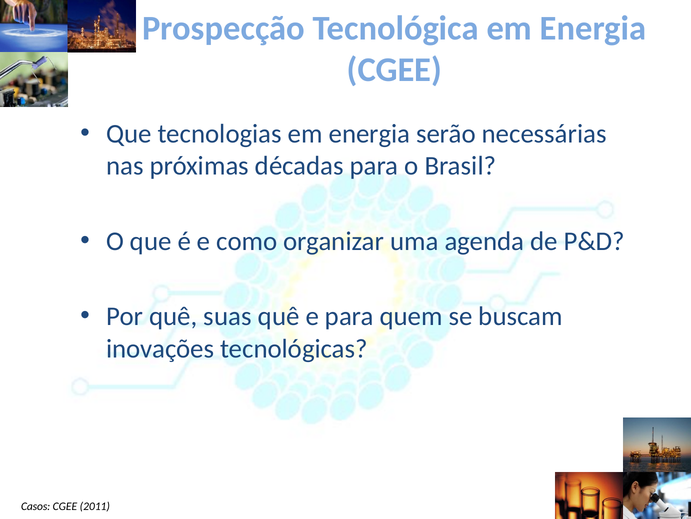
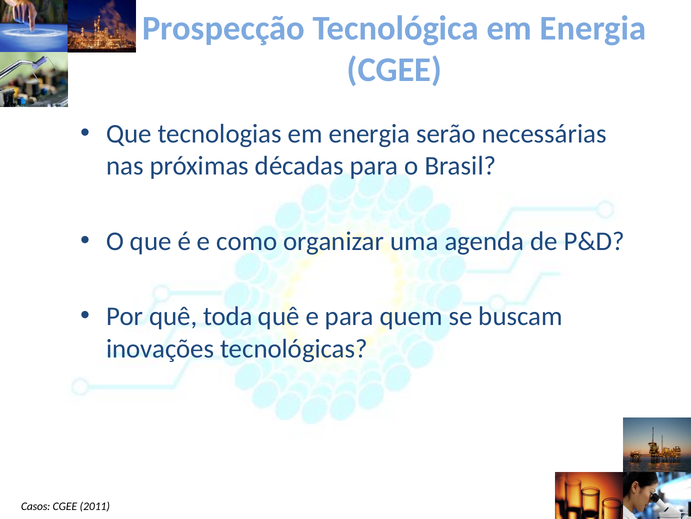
suas: suas -> toda (228, 316)
